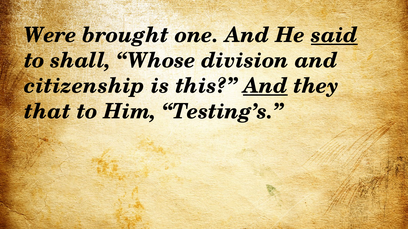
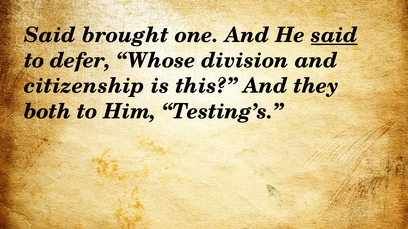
Were: Were -> Said (50, 35)
shall: shall -> defer (81, 61)
And underline: present -> none (265, 86)
that: that -> both (48, 112)
